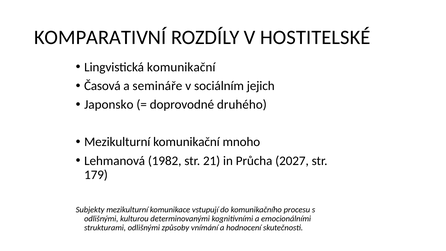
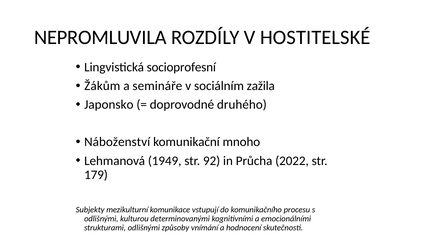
KOMPARATIVNÍ: KOMPARATIVNÍ -> NEPROMLUVILA (100, 37)
Lingvistická komunikační: komunikační -> socioprofesní (181, 67)
Časová: Časová -> Žákům (102, 86)
jejich: jejich -> zažila (261, 86)
Mezikulturní: Mezikulturní -> Náboženství (117, 142)
1982: 1982 -> 1949 (165, 161)
21: 21 -> 92 (212, 161)
2027: 2027 -> 2022 (292, 161)
